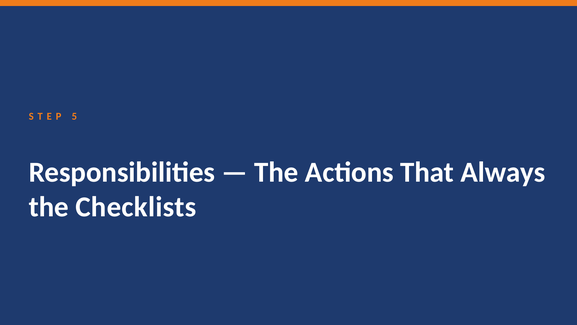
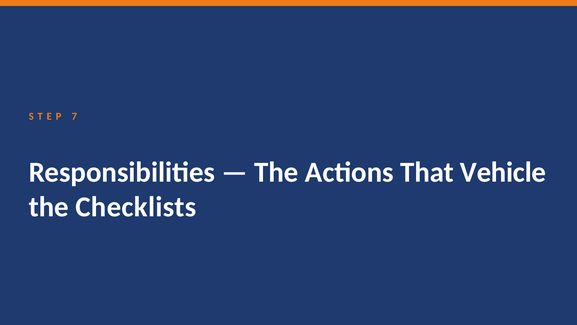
5: 5 -> 7 (74, 116)
Always: Always -> Vehicle (503, 172)
